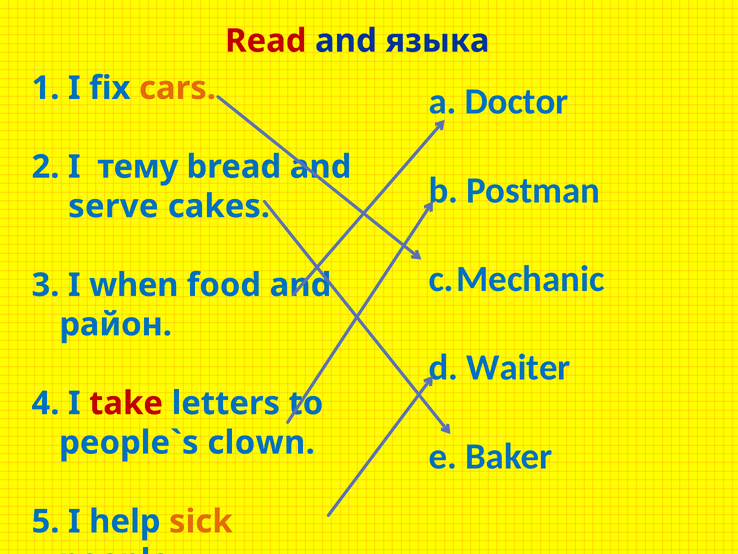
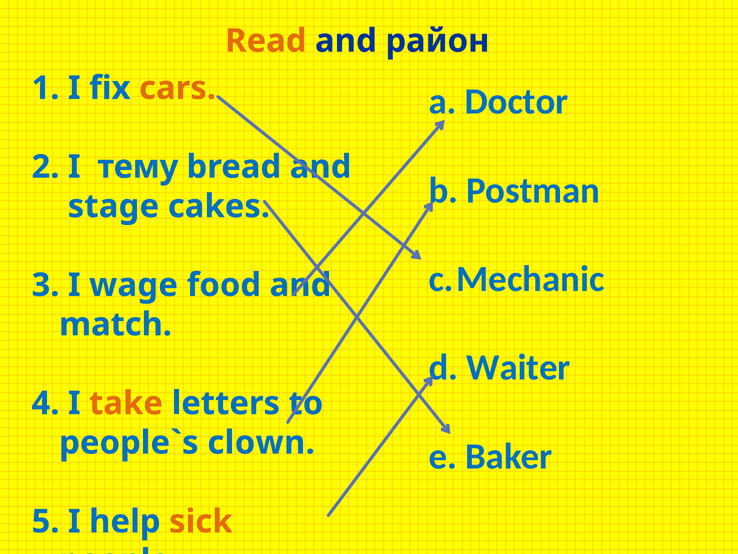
Read colour: red -> orange (266, 41)
языка: языка -> район (437, 41)
serve: serve -> stage (113, 206)
when: when -> wage (134, 285)
район: район -> match (116, 324)
take colour: red -> orange (126, 403)
